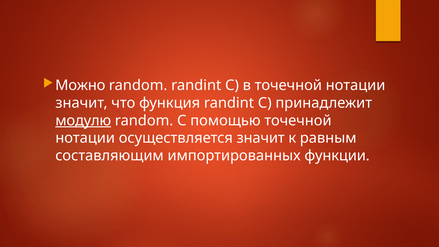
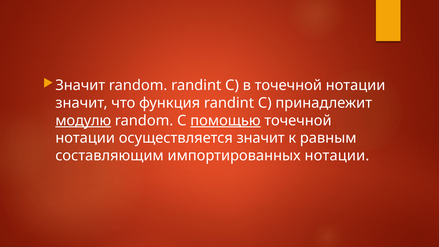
Можно: Можно -> Значит (80, 85)
помощью underline: none -> present (225, 121)
импортированных функции: функции -> нотации (337, 156)
